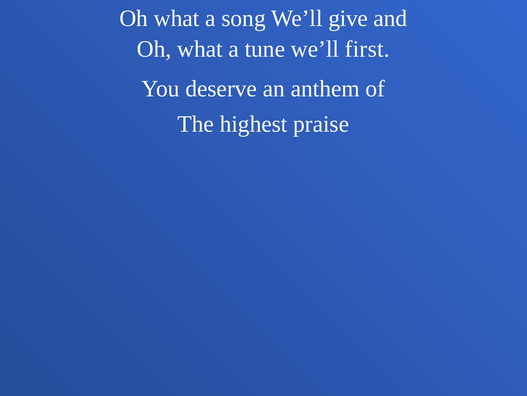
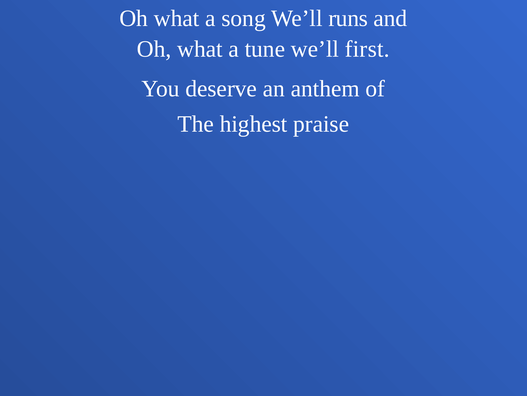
give: give -> runs (348, 18)
